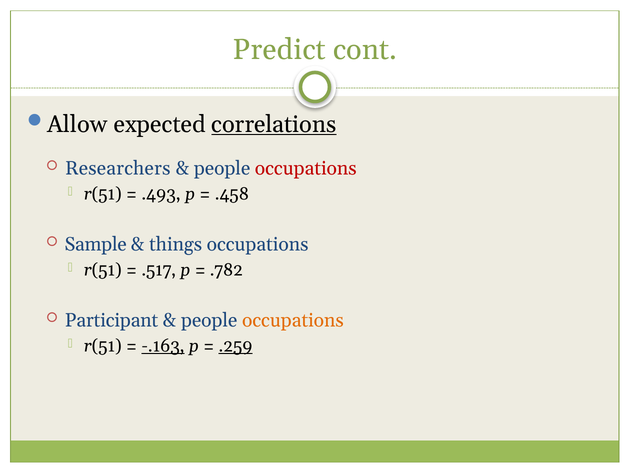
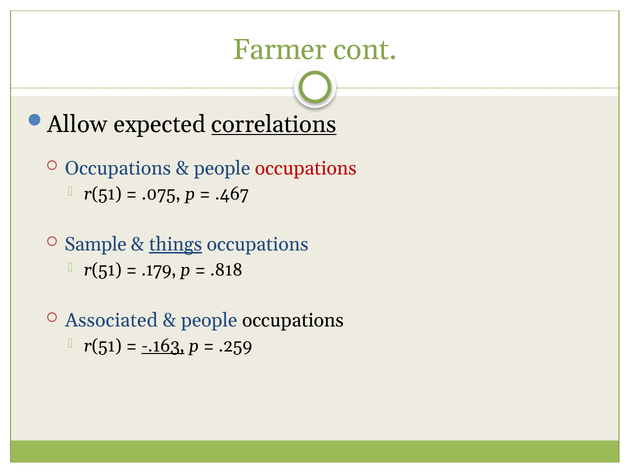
Predict: Predict -> Farmer (280, 50)
Researchers: Researchers -> Occupations (118, 168)
.493: .493 -> .075 (161, 194)
.458: .458 -> .467 (232, 194)
things underline: none -> present (176, 244)
.517: .517 -> .179 (159, 270)
.782: .782 -> .818 (226, 270)
Participant: Participant -> Associated (111, 320)
occupations colour: orange -> black (293, 320)
.259 underline: present -> none (235, 346)
